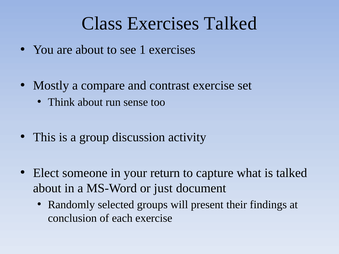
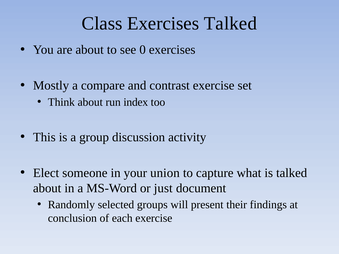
1: 1 -> 0 (143, 50)
sense: sense -> index (136, 102)
return: return -> union (165, 173)
